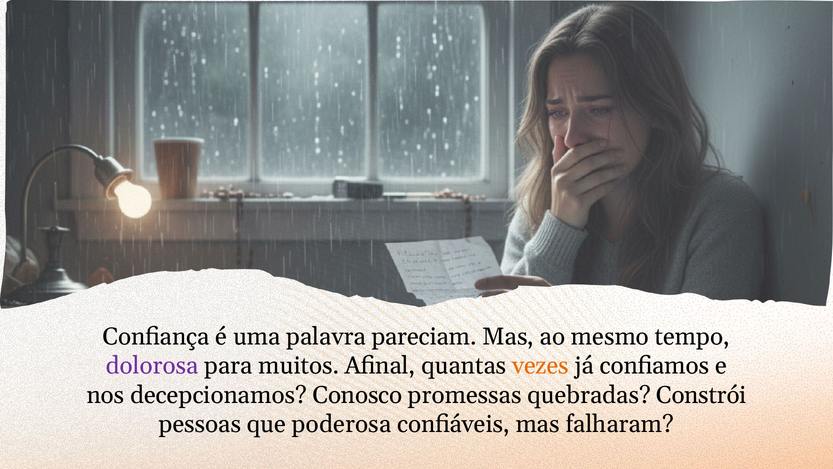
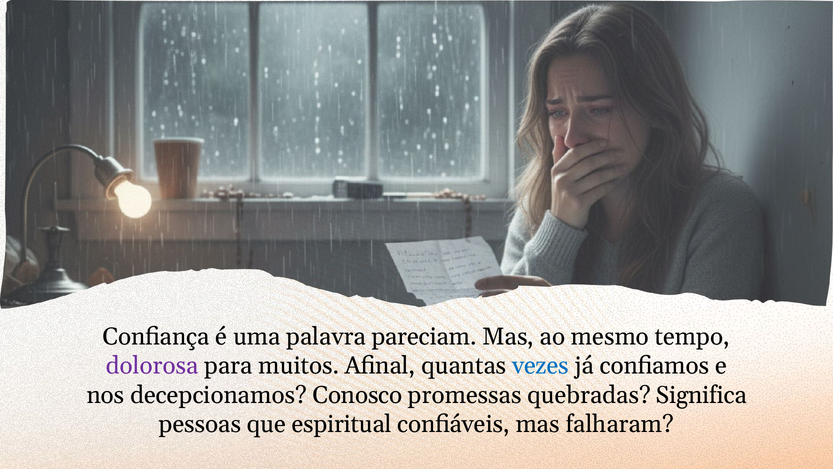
vezes colour: orange -> blue (540, 366)
Constrói: Constrói -> Significa (701, 395)
poderosa: poderosa -> espiritual (342, 424)
